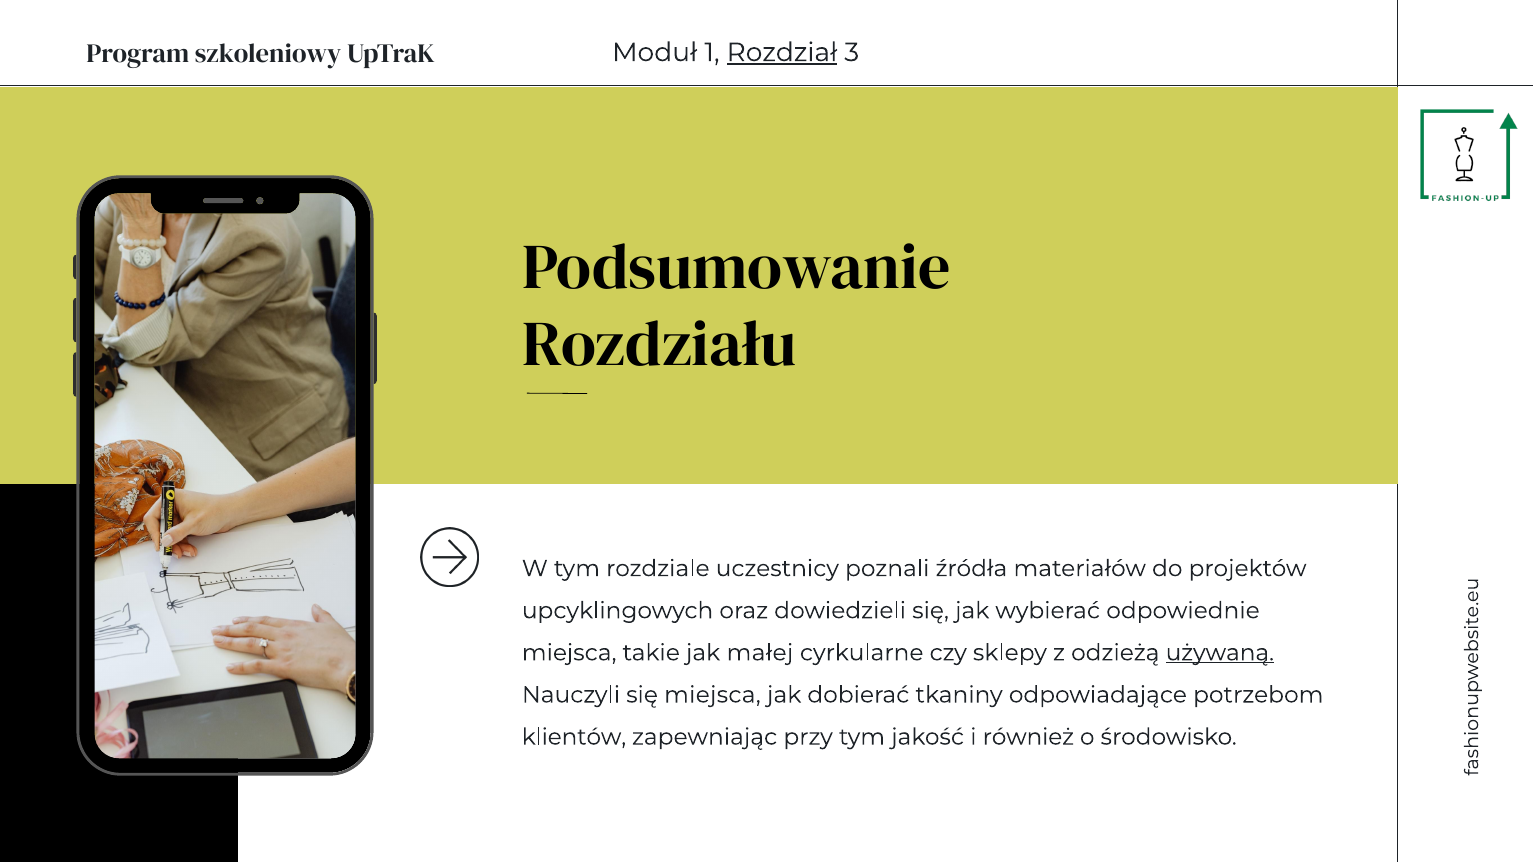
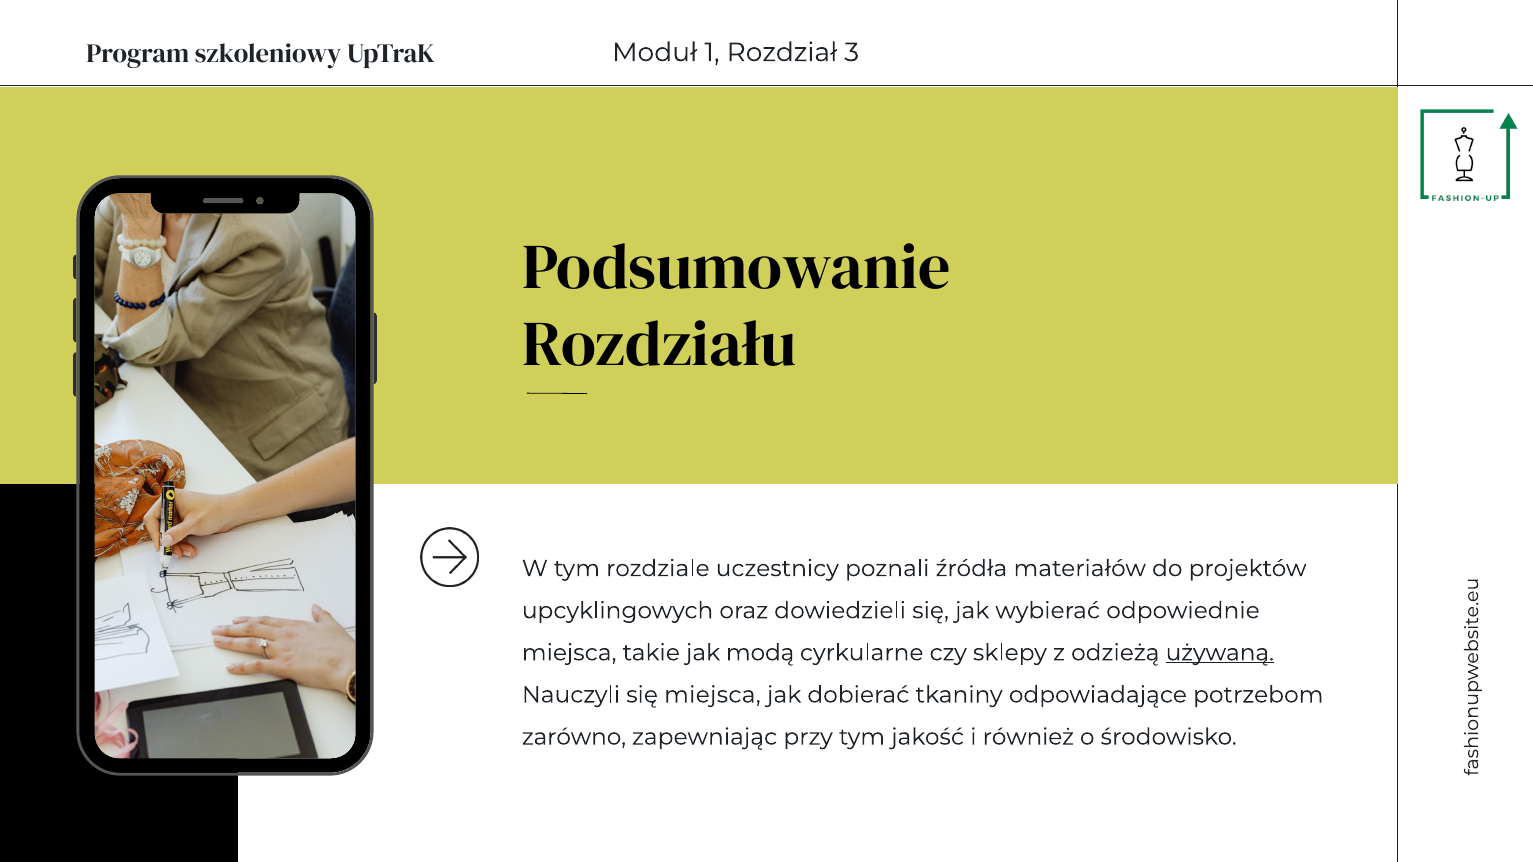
Rozdział underline: present -> none (782, 52)
małej: małej -> modą (760, 653)
klientów: klientów -> zarówno (574, 737)
